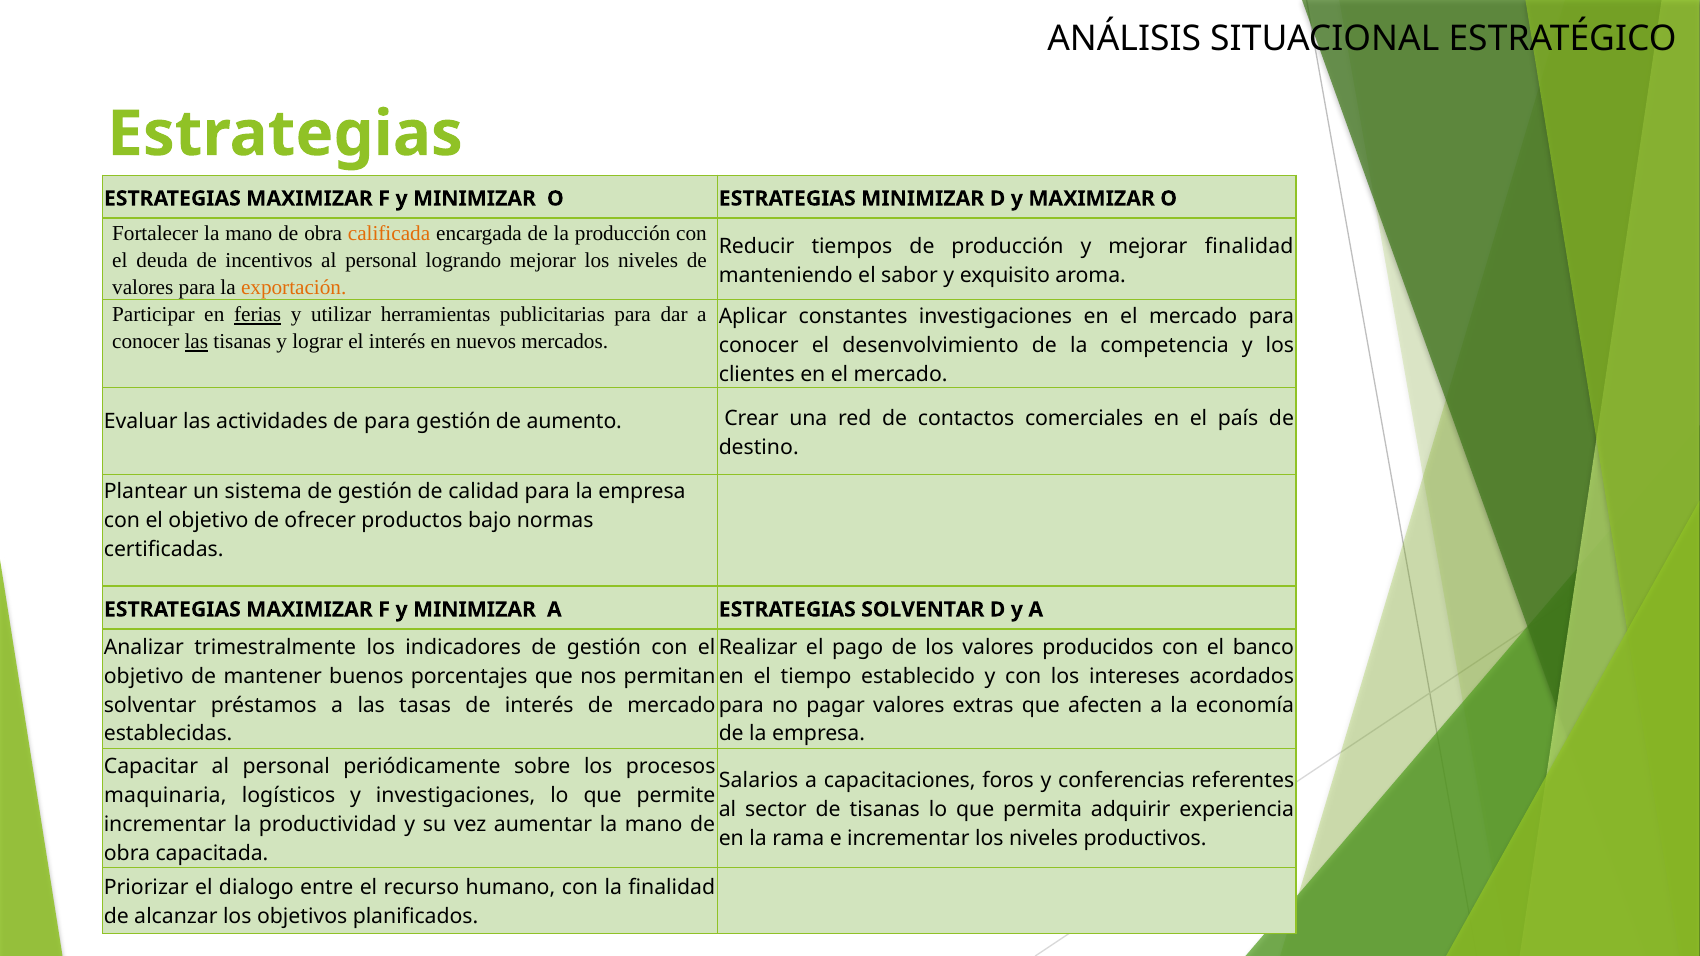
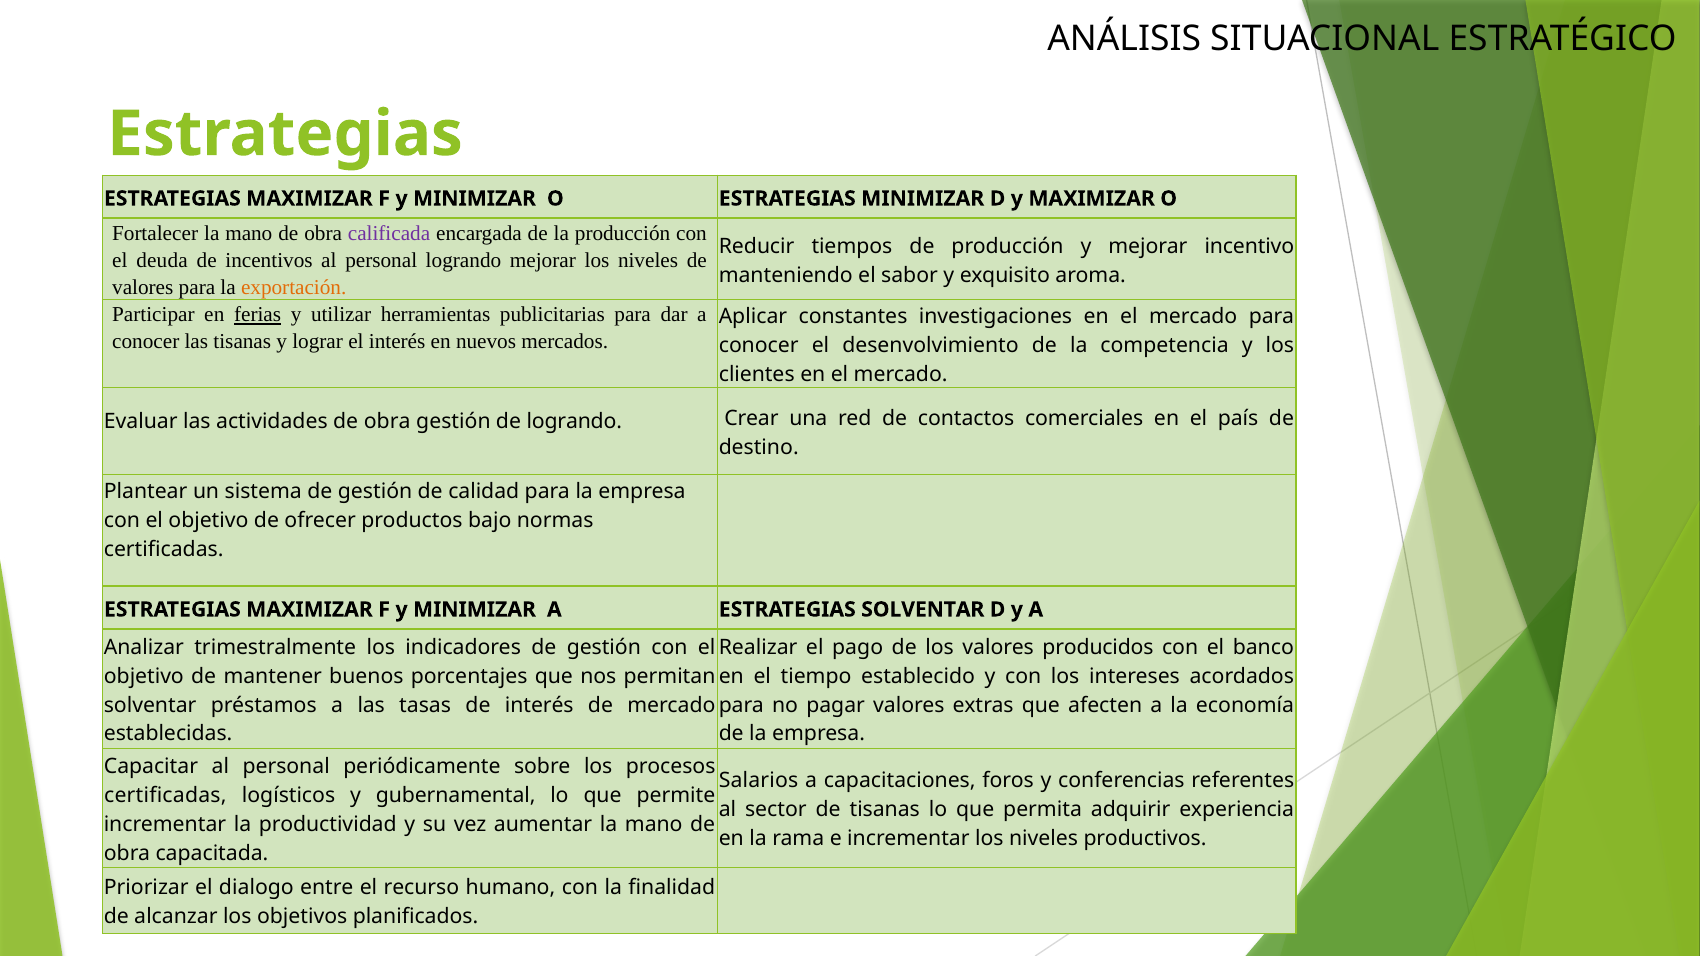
calificada colour: orange -> purple (389, 234)
mejorar finalidad: finalidad -> incentivo (1249, 246)
las underline: present -> none (196, 342)
actividades de para: para -> obra (387, 421)
de aumento: aumento -> logrando (574, 421)
maquinaria: maquinaria -> certificadas (165, 796)
y investigaciones: investigaciones -> gubernamental (456, 796)
